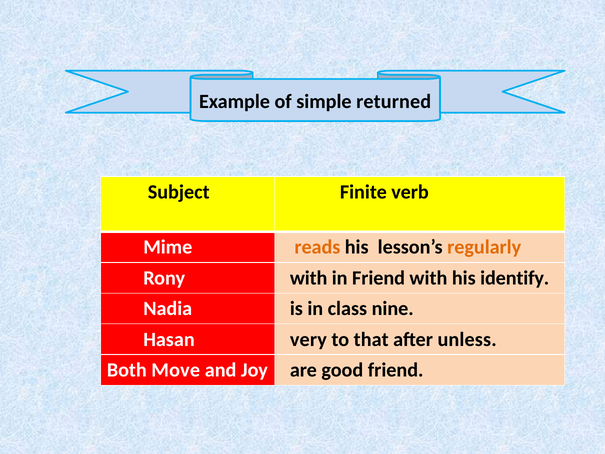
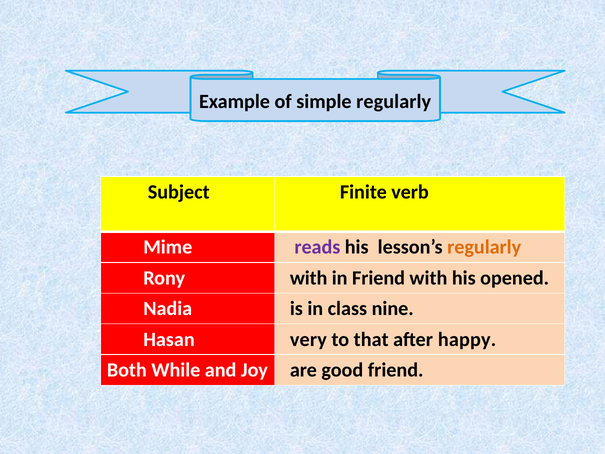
simple returned: returned -> regularly (394, 101)
reads colour: orange -> purple (317, 247)
identify: identify -> opened (515, 278)
unless: unless -> happy (467, 339)
Move: Move -> While (176, 370)
